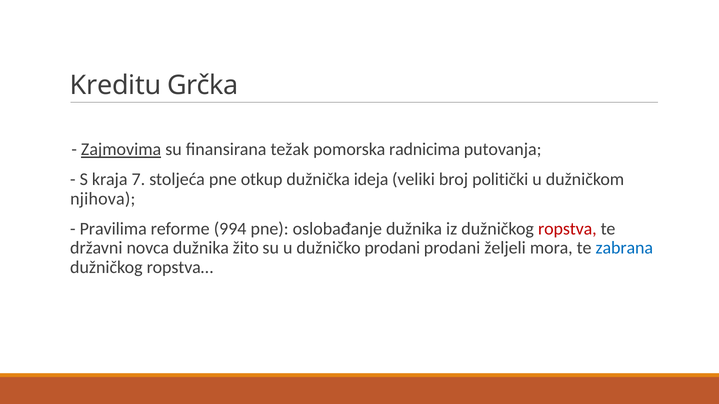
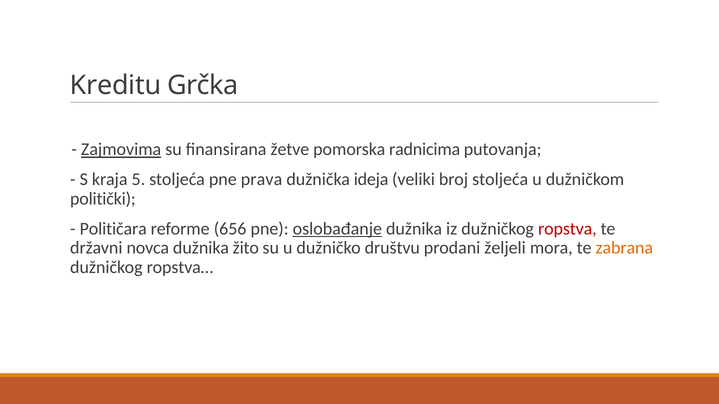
težak: težak -> žetve (290, 150)
7: 7 -> 5 (138, 180)
otkup: otkup -> prava (262, 180)
broj politički: politički -> stoljeća (500, 180)
njihova: njihova -> politički (103, 199)
Pravilima: Pravilima -> Političara (113, 229)
994: 994 -> 656 (230, 229)
oslobađanje underline: none -> present (337, 229)
dužničko prodani: prodani -> društvu (392, 248)
zabrana colour: blue -> orange (624, 248)
